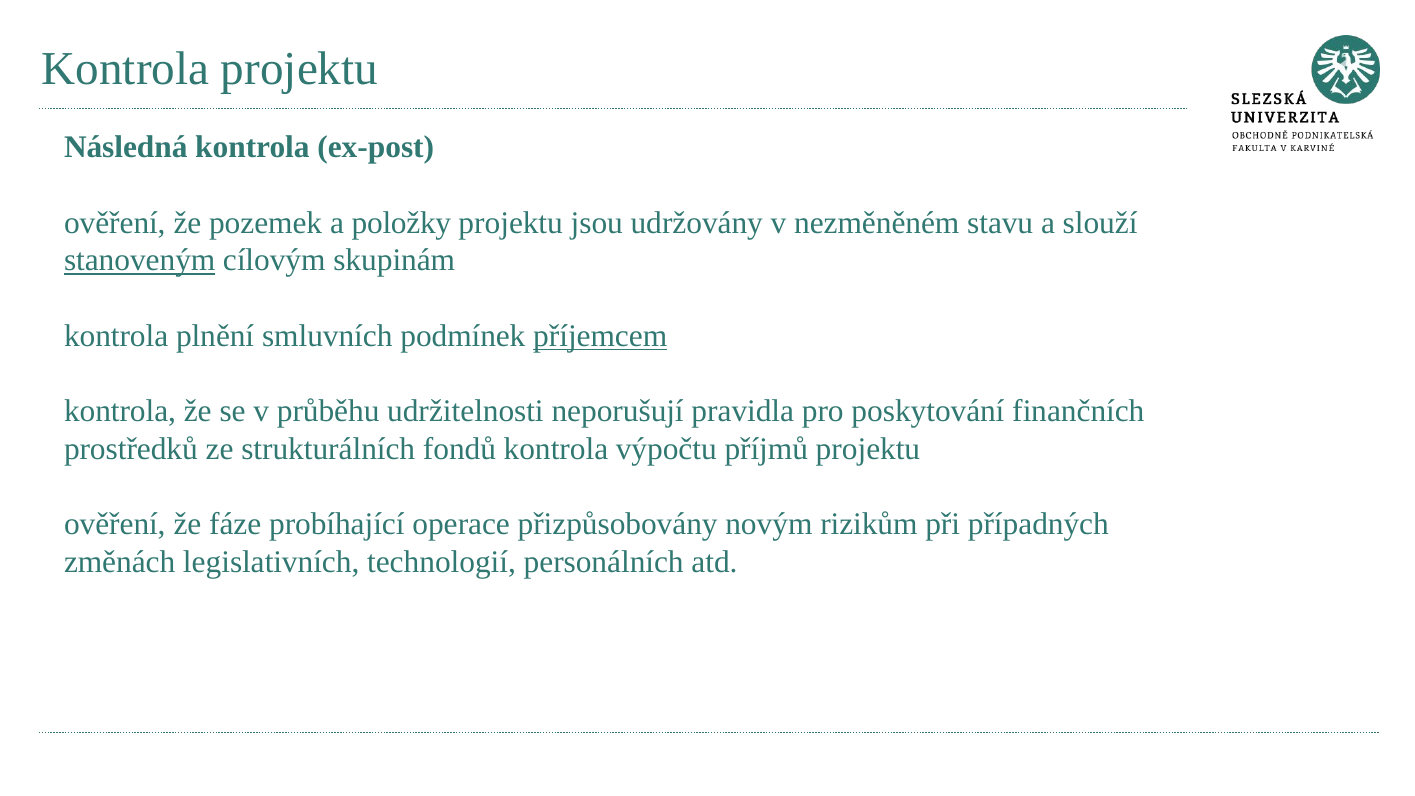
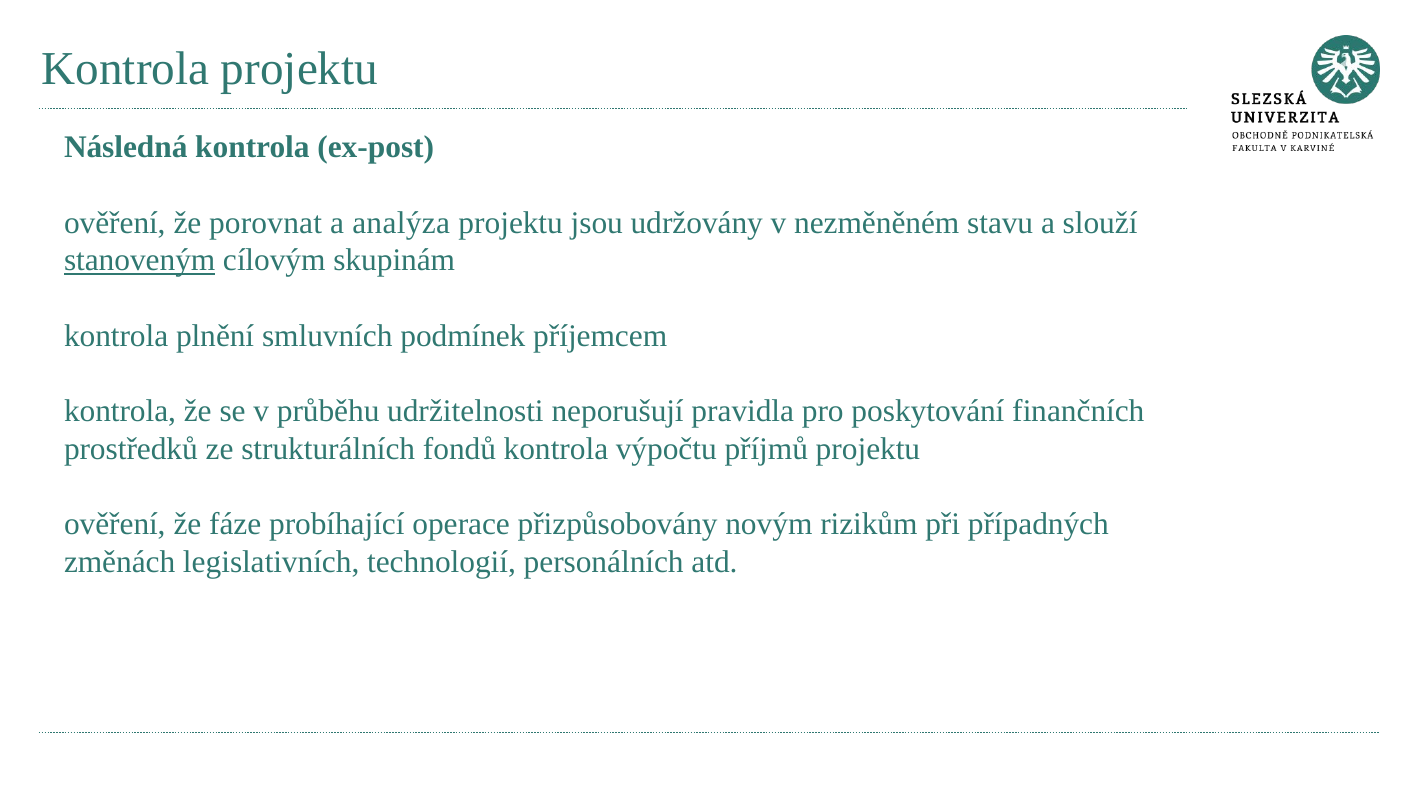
pozemek: pozemek -> porovnat (266, 223)
položky: položky -> analýza (401, 223)
příjemcem underline: present -> none (600, 336)
